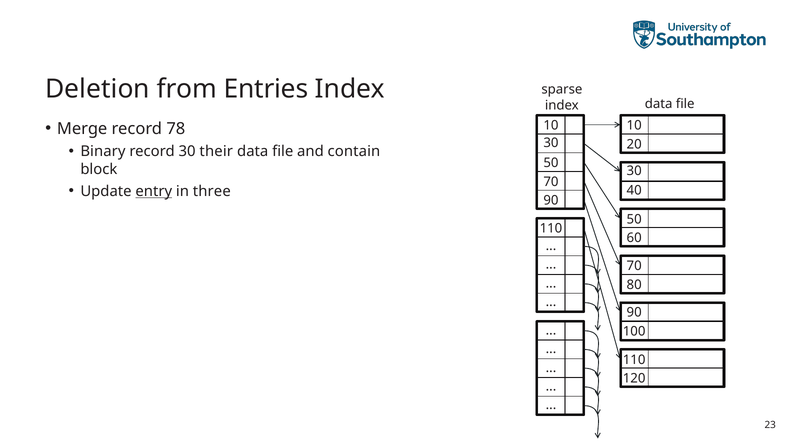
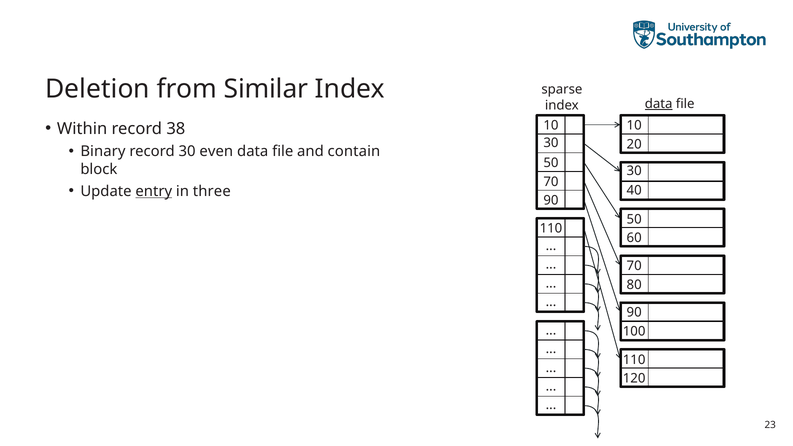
Entries: Entries -> Similar (266, 89)
data underline: none -> present (659, 104)
Merge: Merge -> Within (82, 129)
78: 78 -> 38 (176, 129)
their: their -> even (216, 152)
